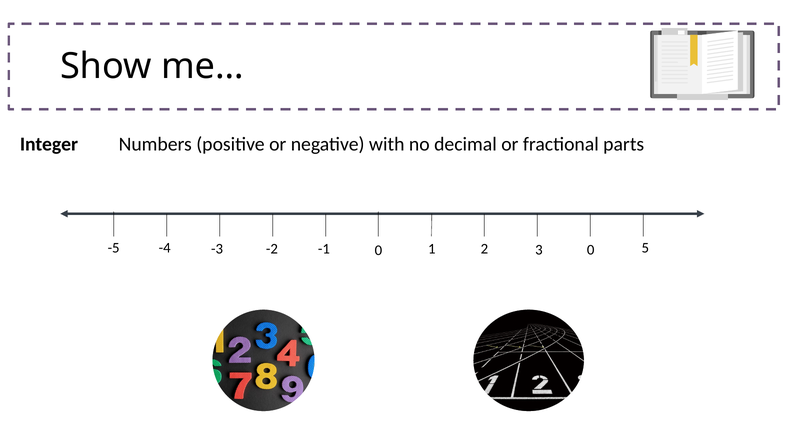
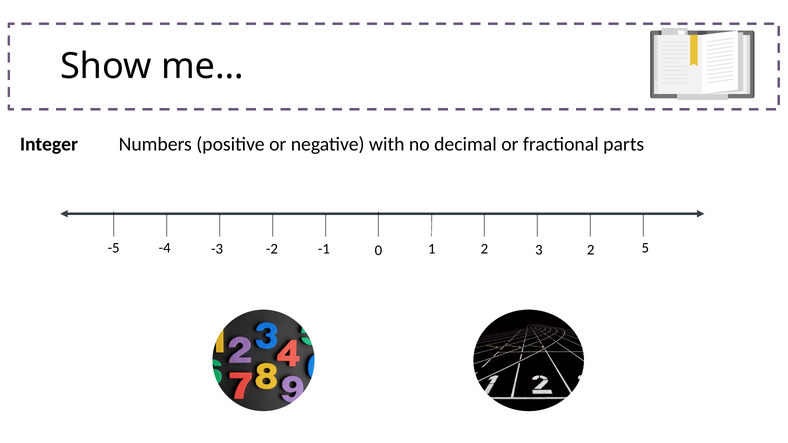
3 0: 0 -> 2 (591, 250)
